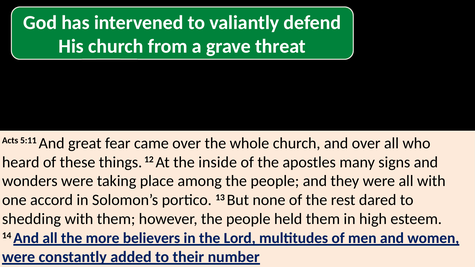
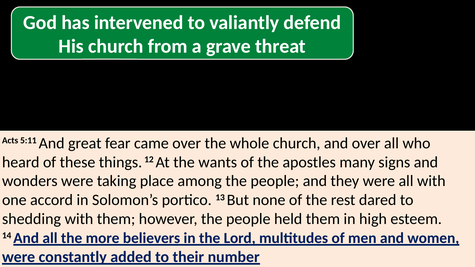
inside: inside -> wants (218, 162)
